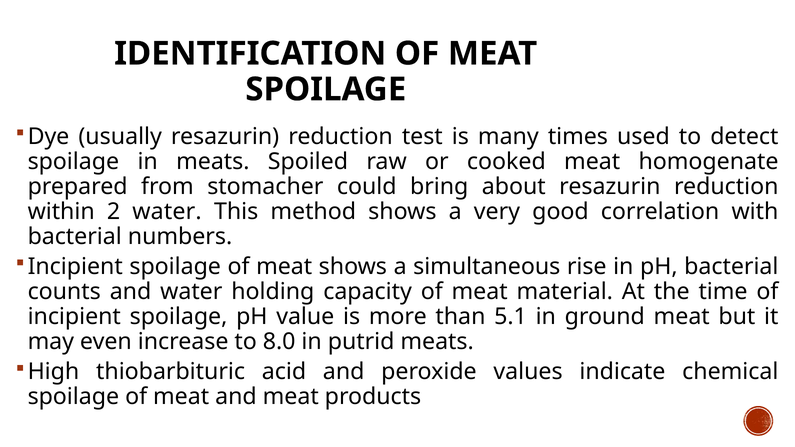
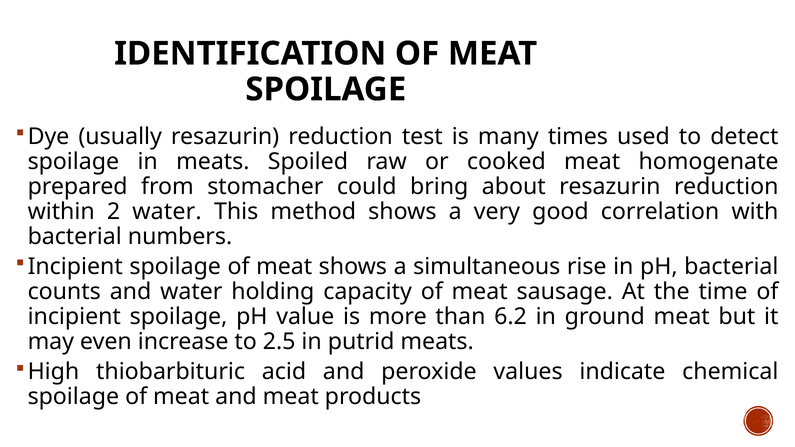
material: material -> sausage (565, 292)
5.1: 5.1 -> 6.2 (511, 317)
8.0: 8.0 -> 2.5 (279, 342)
